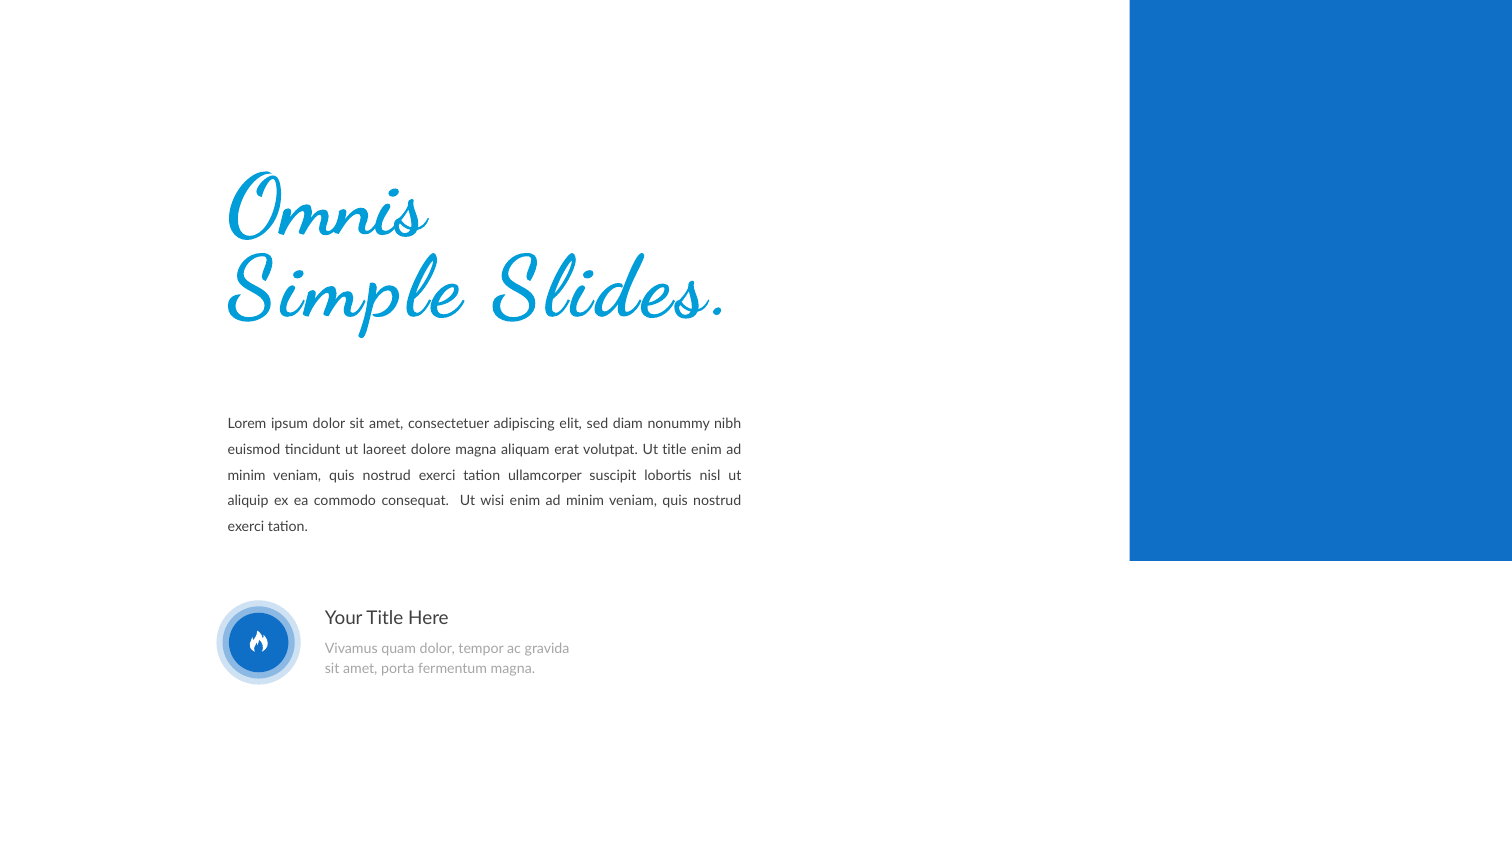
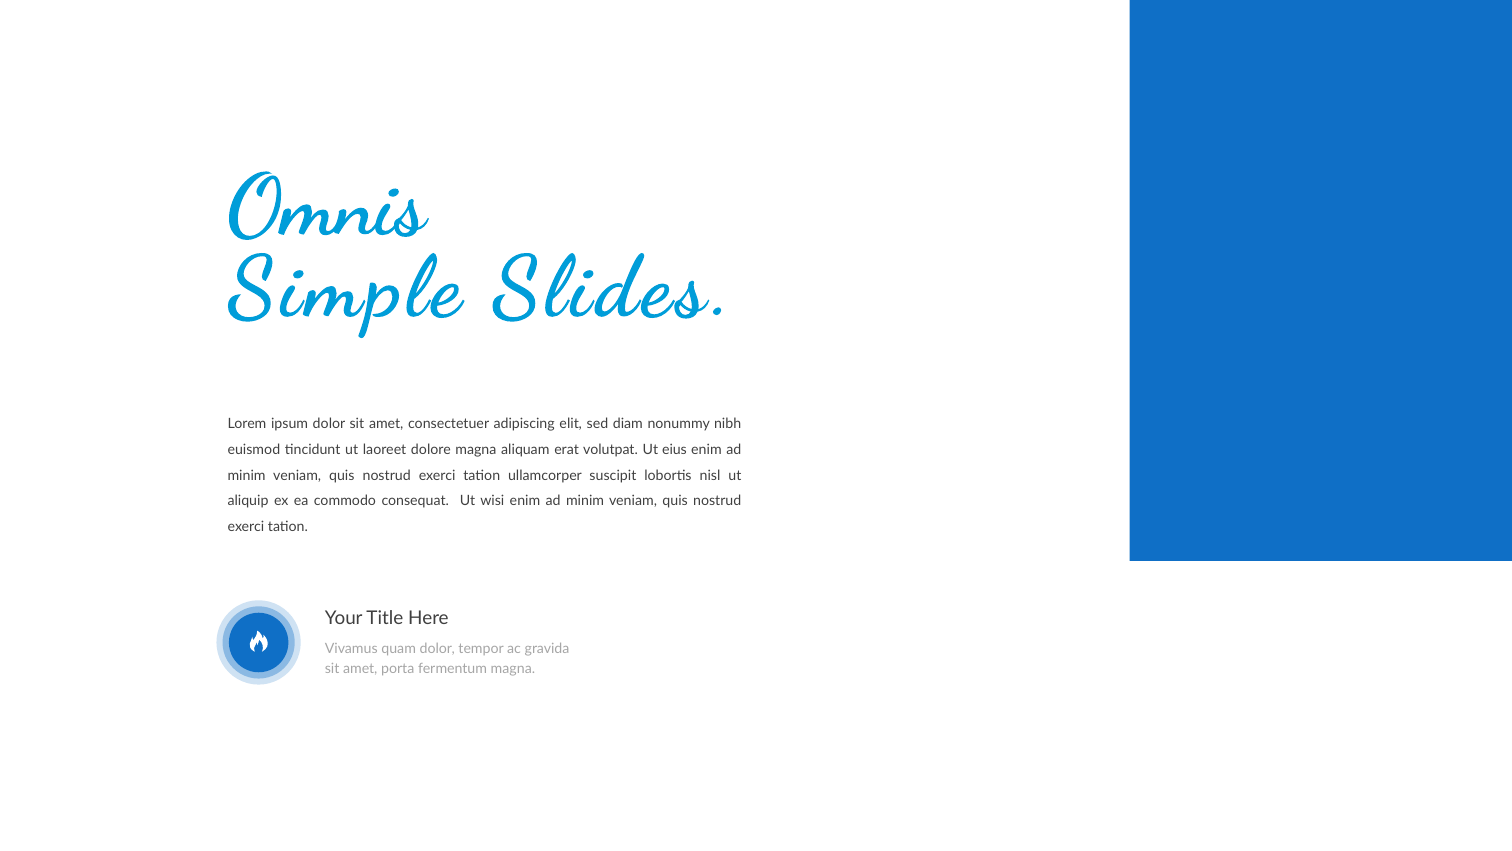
Ut title: title -> eius (675, 449)
